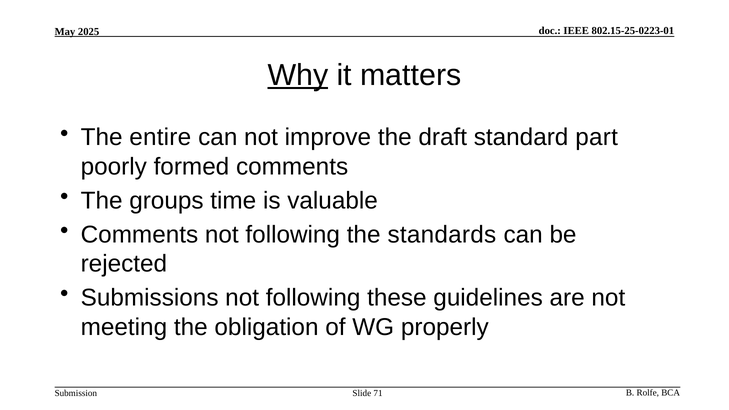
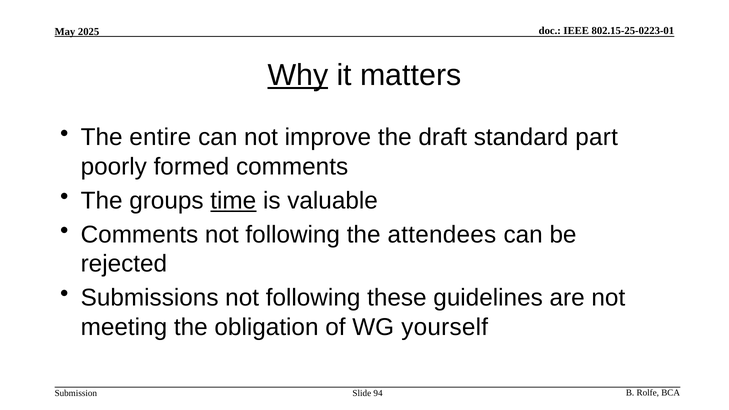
time underline: none -> present (233, 201)
standards: standards -> attendees (442, 235)
properly: properly -> yourself (445, 327)
71: 71 -> 94 (378, 393)
